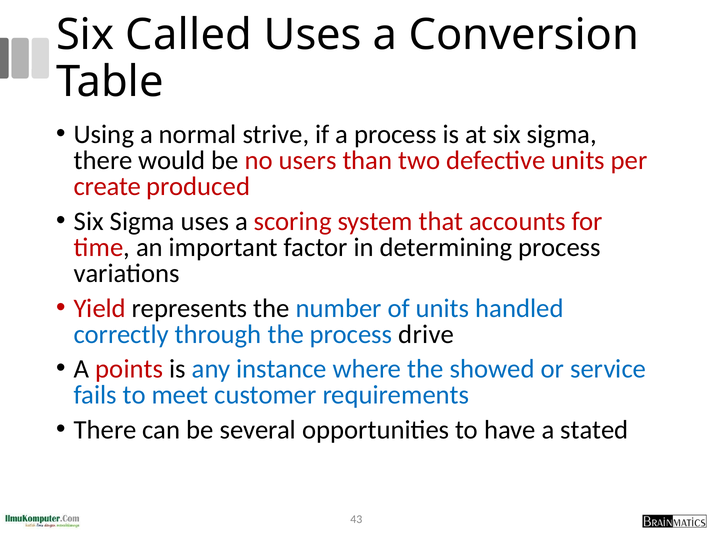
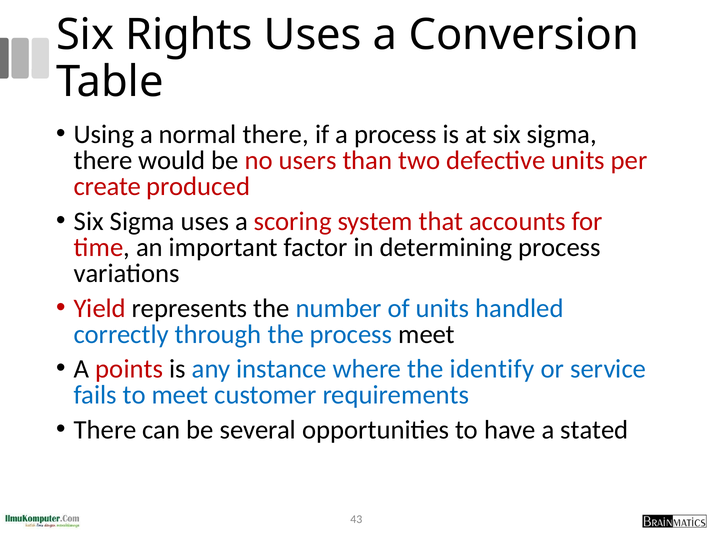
Called: Called -> Rights (189, 35)
normal strive: strive -> there (276, 135)
process drive: drive -> meet (427, 334)
showed: showed -> identify (492, 369)
